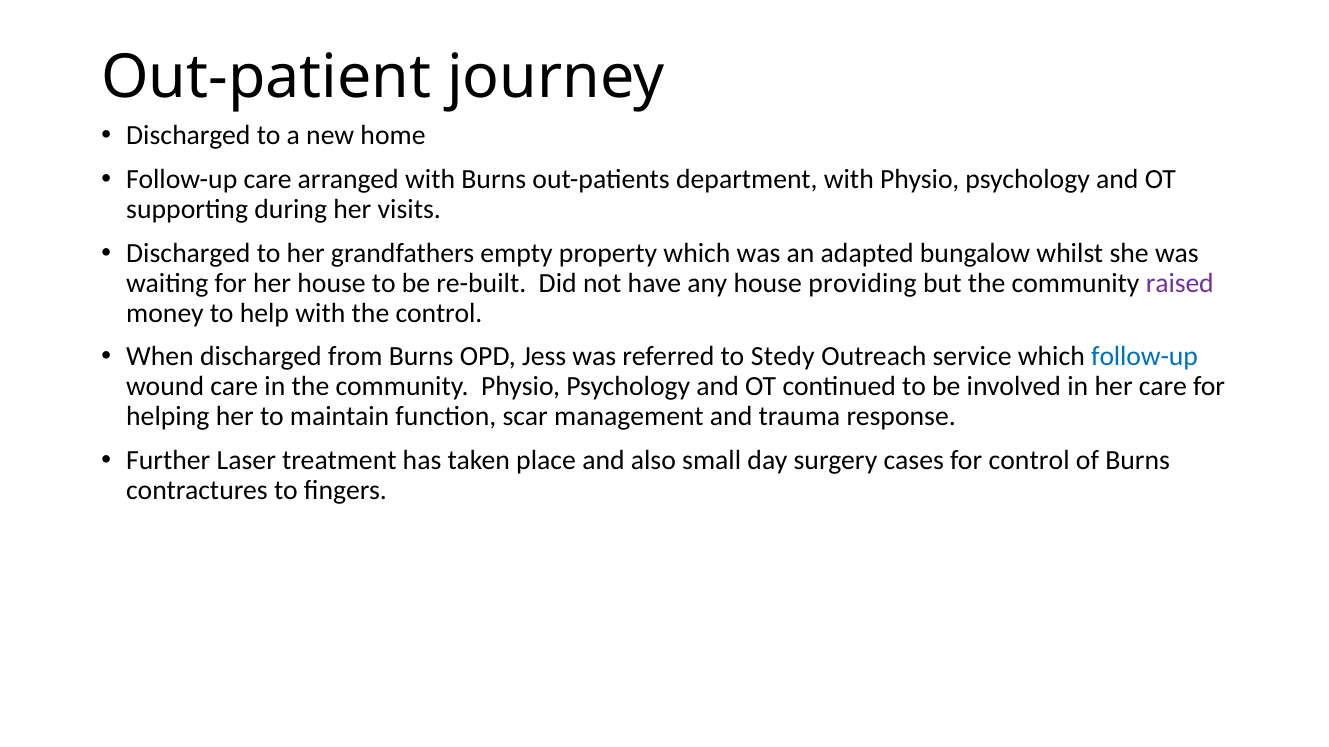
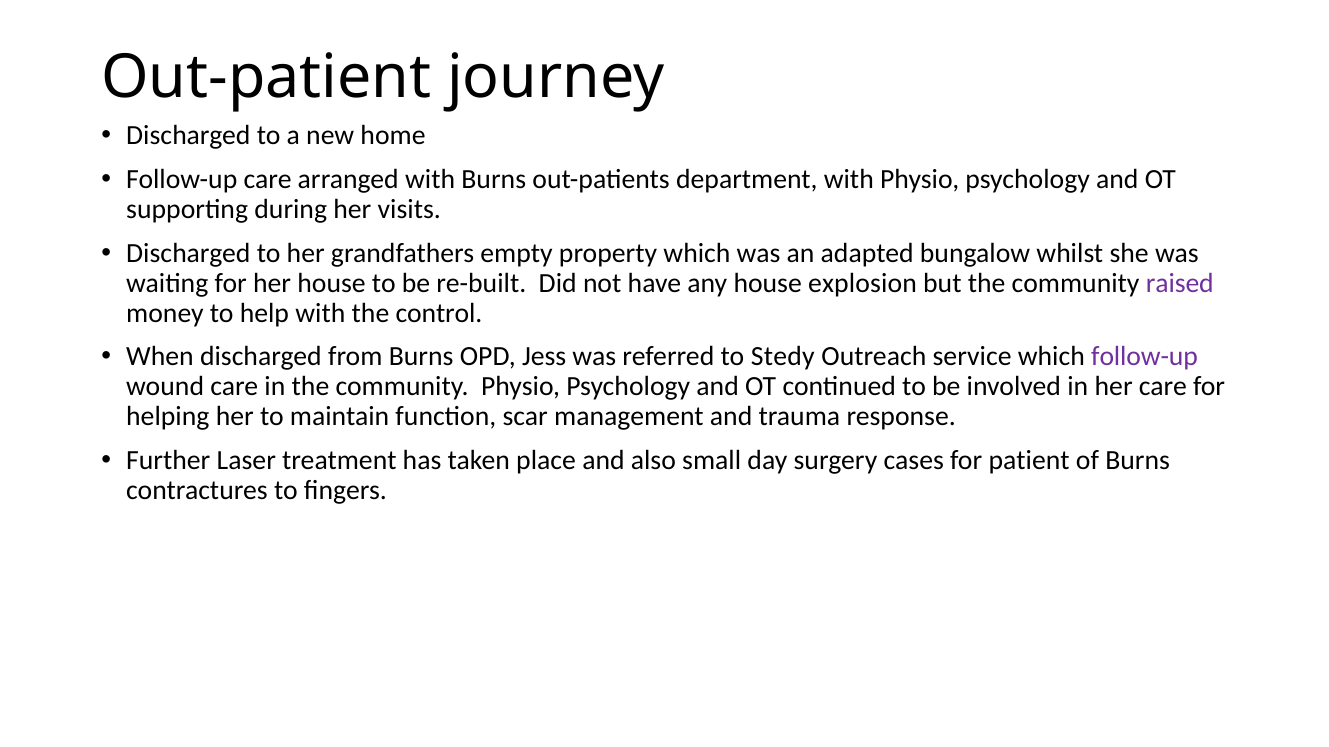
providing: providing -> explosion (863, 283)
follow-up colour: blue -> purple (1145, 357)
for control: control -> patient (1029, 461)
